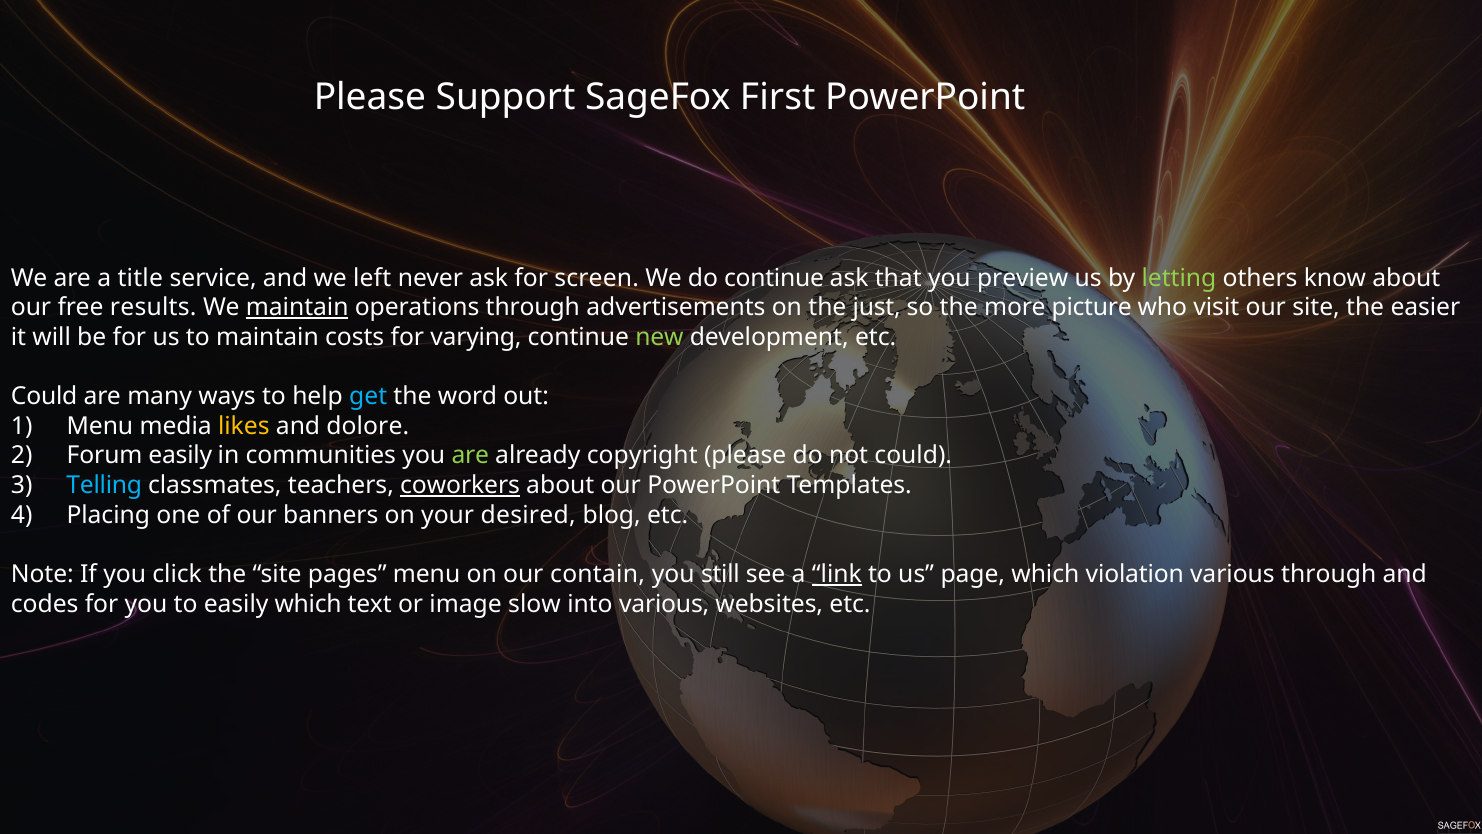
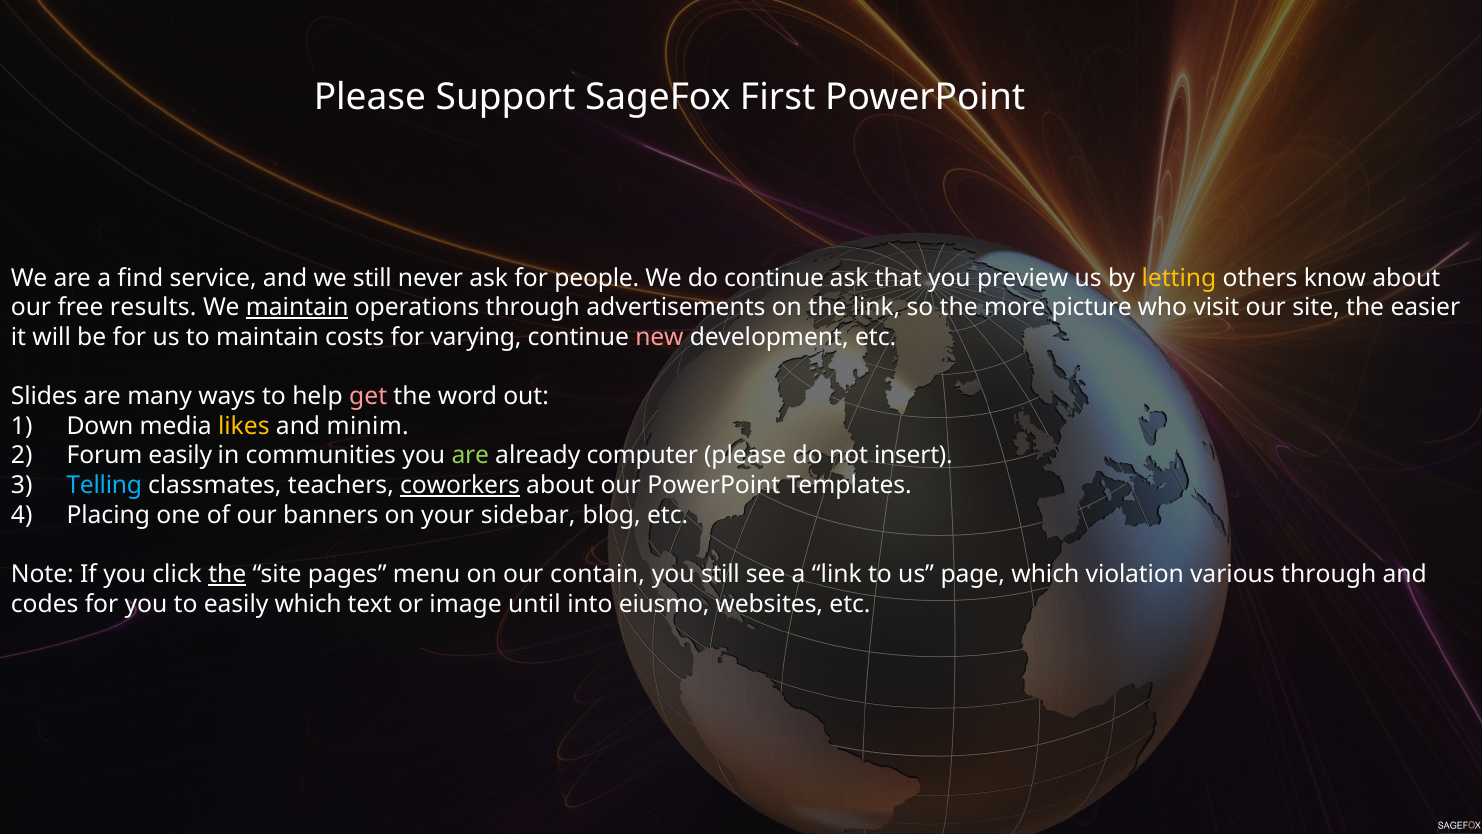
title: title -> find (140, 278)
we left: left -> still (372, 278)
screen: screen -> people (597, 278)
letting colour: light green -> yellow (1179, 278)
the just: just -> link (877, 307)
new colour: light green -> pink (660, 337)
Could: Could -> Slides (44, 396)
get colour: light blue -> pink (368, 396)
Menu: Menu -> Down (100, 426)
dolore: dolore -> minim (368, 426)
copyright: copyright -> computer (642, 456)
not could: could -> insert (913, 456)
desired: desired -> sidebar (528, 515)
the underline: none -> present (227, 574)
link underline: present -> none (837, 574)
slow: slow -> until (534, 604)
into various: various -> eiusmo (664, 604)
